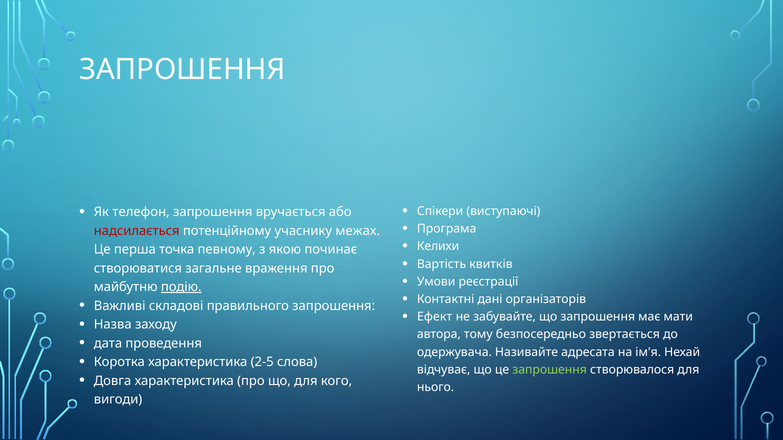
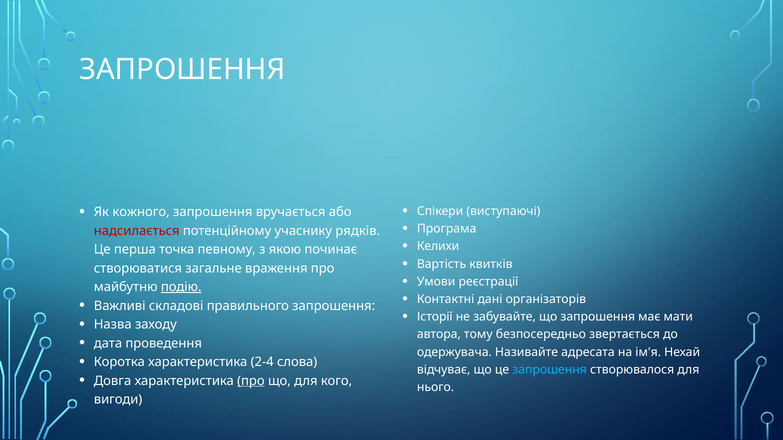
телефон: телефон -> кожного (141, 212)
межах: межах -> рядків (358, 231)
Ефект: Ефект -> Історії (435, 317)
2-5: 2-5 -> 2-4 (262, 362)
запрошення colour: light green -> light blue (550, 370)
про underline: none -> present (251, 381)
